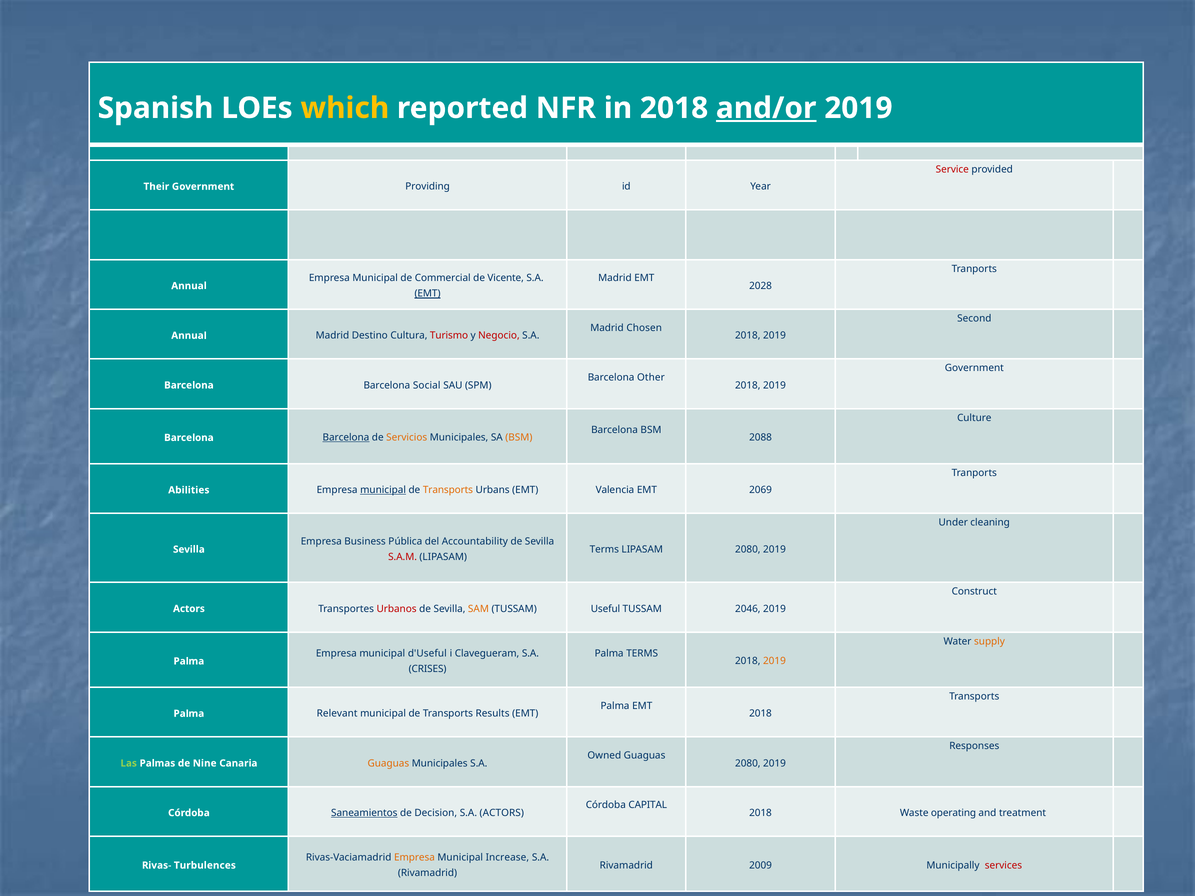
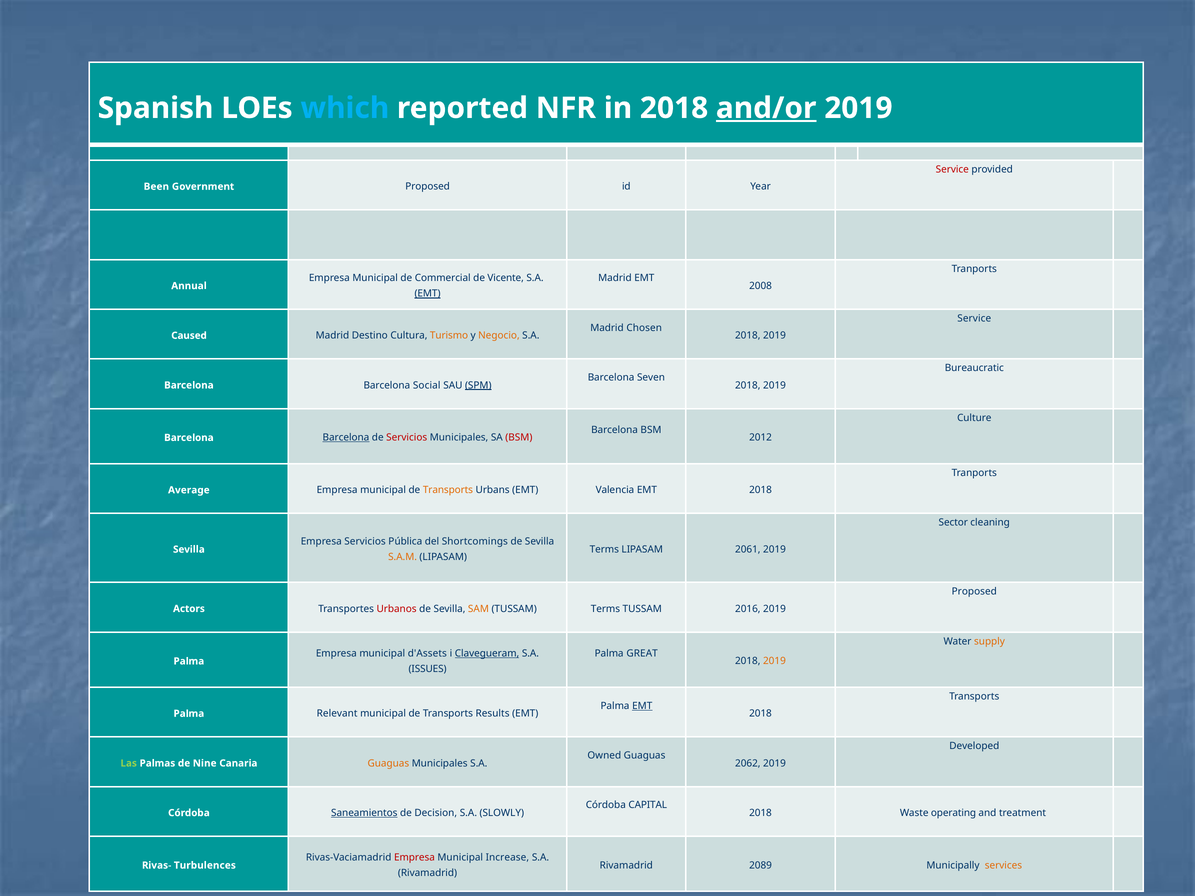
which colour: yellow -> light blue (345, 108)
Their: Their -> Been (156, 187)
Government Providing: Providing -> Proposed (428, 187)
2028: 2028 -> 2008 (761, 286)
Second: Second -> Service (974, 319)
Annual: Annual -> Caused (189, 336)
Turismo colour: red -> orange (449, 336)
Negocio colour: red -> orange (499, 336)
Government: Government -> Bureaucratic (974, 368)
Other: Other -> Seven (651, 378)
SPM underline: none -> present (478, 385)
2088: 2088 -> 2012 (761, 438)
Servicios colour: orange -> red (407, 438)
BSM colour: orange -> red (519, 438)
Abilities: Abilities -> Average (189, 490)
municipal underline: present -> none (383, 490)
Valencia EMT 2069: 2069 -> 2018 (761, 490)
Under: Under -> Sector (953, 523)
Empresa Business: Business -> Servicios (365, 542)
Accountability: Accountability -> Shortcomings (475, 542)
LIPASAM 2080: 2080 -> 2061 (748, 550)
S.A.M colour: red -> orange (403, 557)
Construct: Construct -> Proposed (974, 592)
TUSSAM Useful: Useful -> Terms (605, 609)
2046: 2046 -> 2016 (748, 609)
d'Useful: d'Useful -> d'Assets (427, 654)
Clavegueram underline: none -> present (487, 654)
Palma TERMS: TERMS -> GREAT (642, 654)
CRISES: CRISES -> ISSUES (428, 669)
EMT underline: none -> present (642, 706)
Responses: Responses -> Developed (974, 746)
2080: 2080 -> 2062 (748, 763)
S.A ACTORS: ACTORS -> SLOWLY (502, 813)
Empresa colour: orange -> red (414, 858)
2009: 2009 -> 2089 (761, 866)
services colour: red -> orange (1003, 866)
